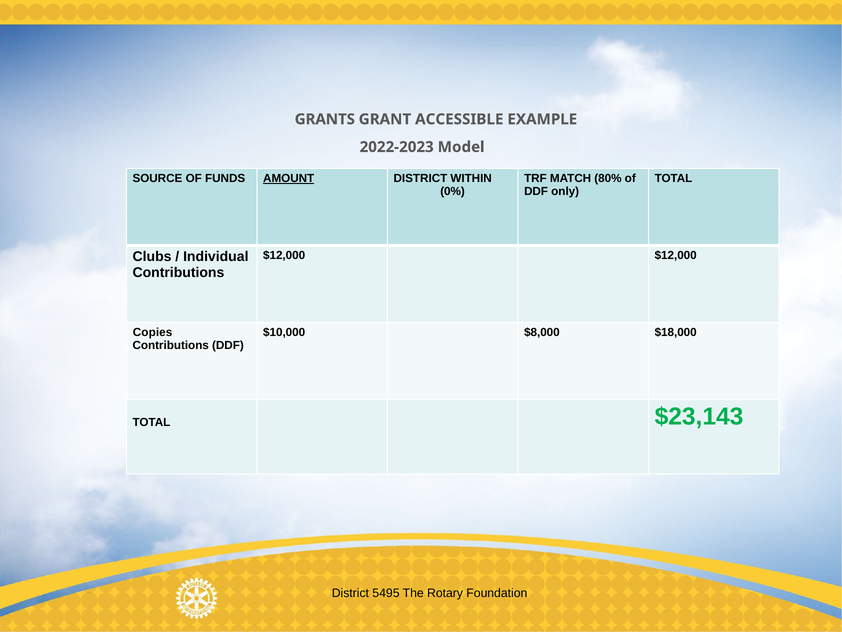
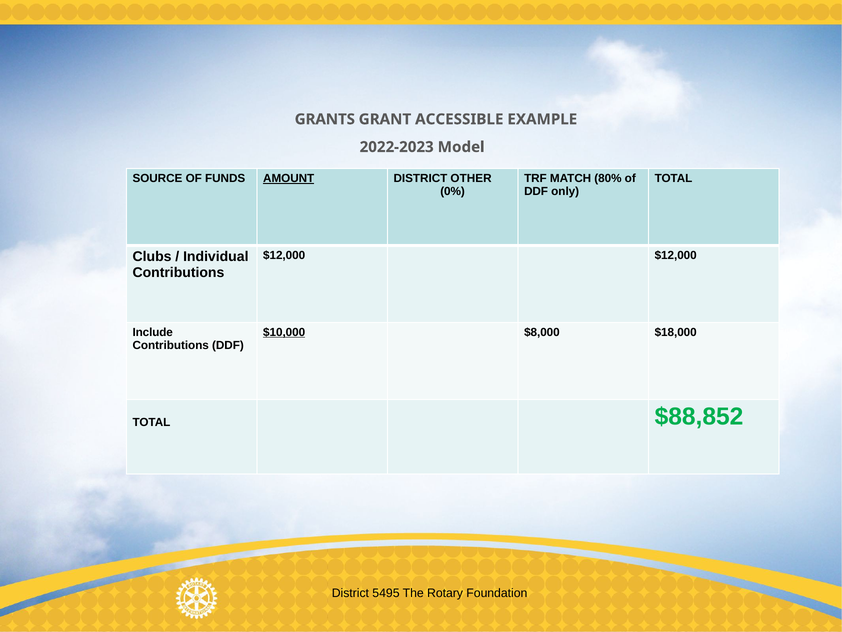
WITHIN: WITHIN -> OTHER (471, 178)
Copies: Copies -> Include (153, 332)
$10,000 underline: none -> present (284, 332)
$23,143: $23,143 -> $88,852 (699, 416)
